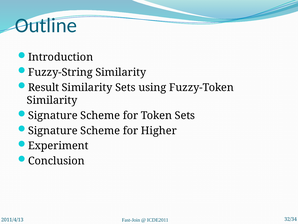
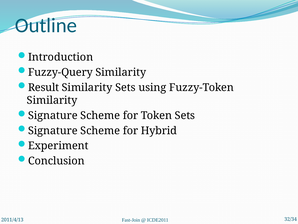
Fuzzy-String: Fuzzy-String -> Fuzzy-Query (60, 72)
Higher: Higher -> Hybrid (159, 130)
